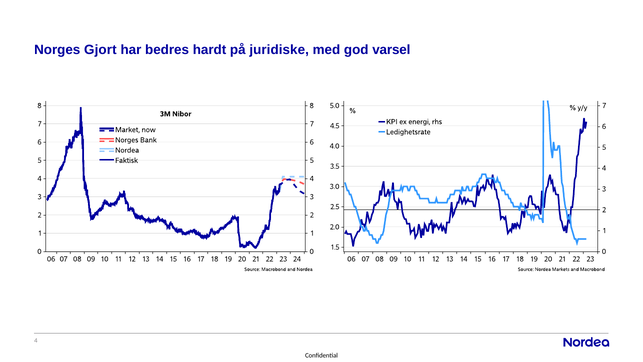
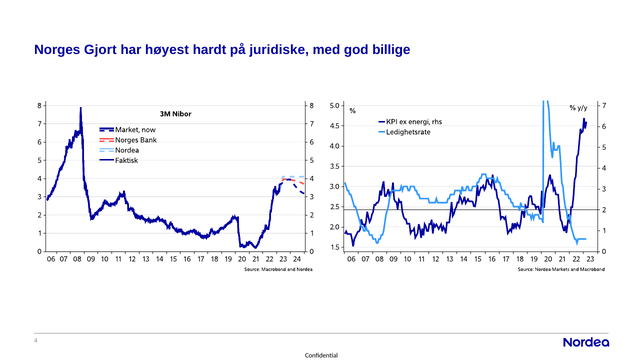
bedres: bedres -> høyest (167, 50)
varsel: varsel -> billige (391, 50)
